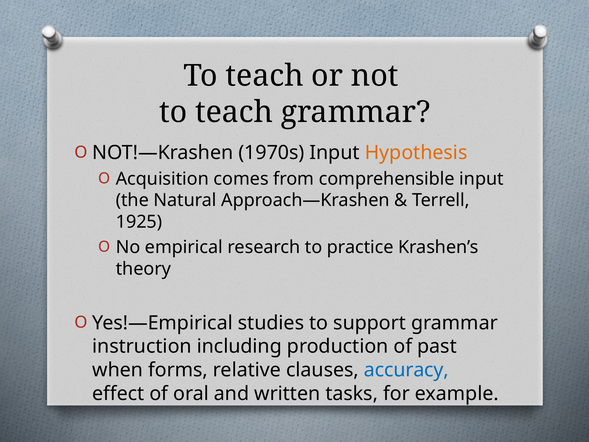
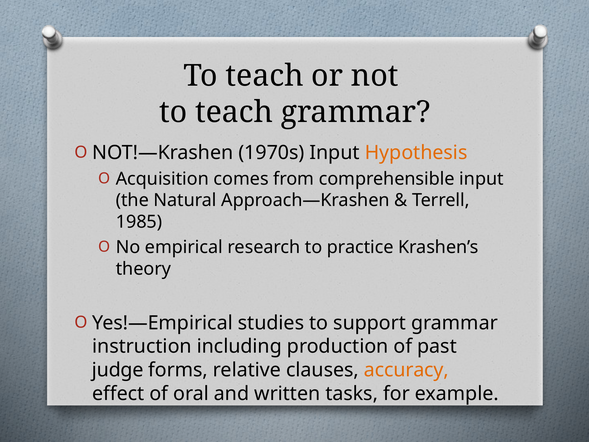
1925: 1925 -> 1985 (139, 222)
when: when -> judge (118, 370)
accuracy colour: blue -> orange (406, 370)
